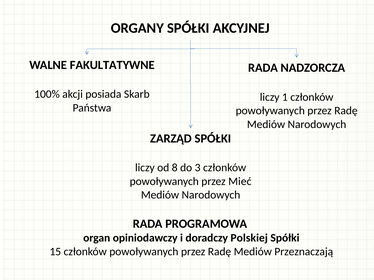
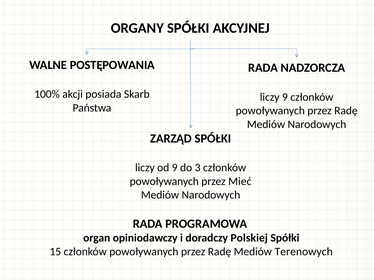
FAKULTATYWNE: FAKULTATYWNE -> POSTĘPOWANIA (112, 65)
liczy 1: 1 -> 9 (285, 97)
od 8: 8 -> 9 (175, 168)
Przeznaczają: Przeznaczają -> Terenowych (304, 252)
